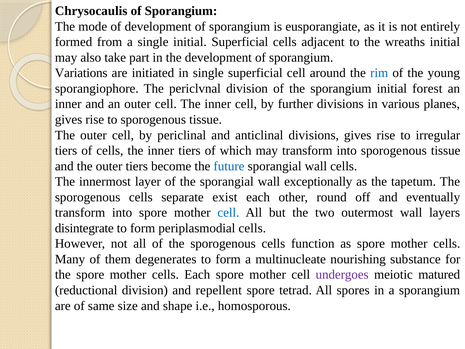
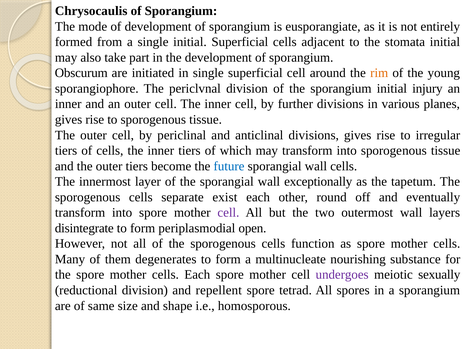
wreaths: wreaths -> stomata (405, 42)
Variations: Variations -> Obscurum (81, 73)
rim colour: blue -> orange (379, 73)
forest: forest -> injury (427, 88)
cell colour: blue -> purple (228, 213)
periplasmodial cells: cells -> open (252, 228)
matured: matured -> sexually (439, 275)
